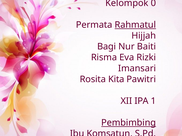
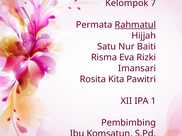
0: 0 -> 7 (153, 3)
Bagi: Bagi -> Satu (107, 47)
Pembimbing underline: present -> none (129, 123)
